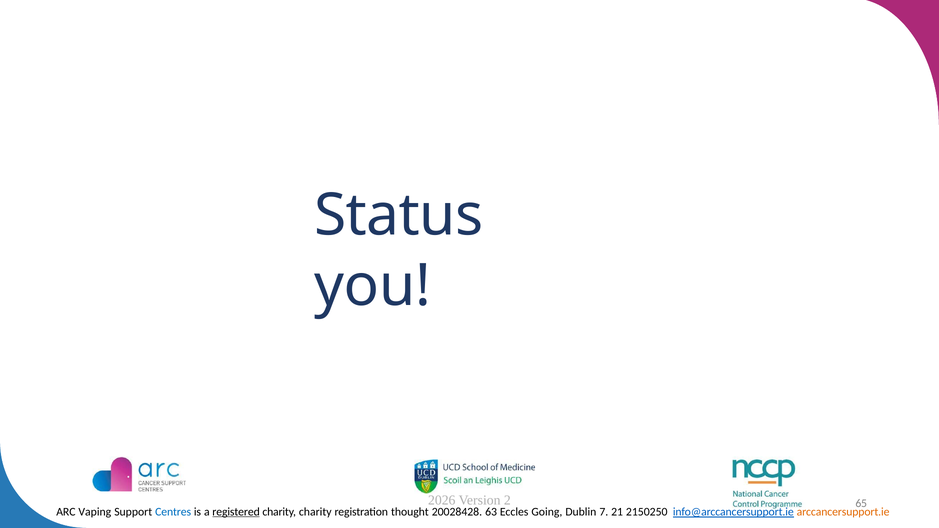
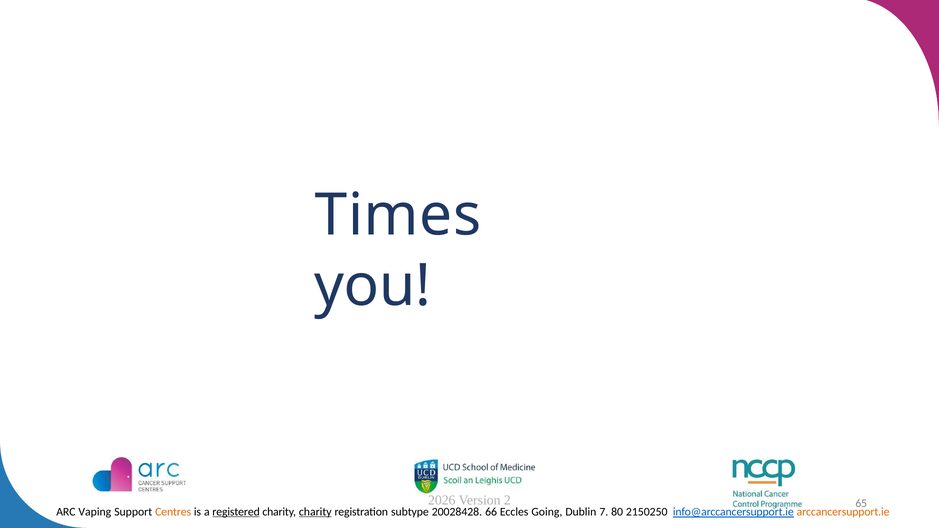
Status: Status -> Times (398, 216)
Centres colour: blue -> orange (173, 512)
charity underline: none -> present (315, 512)
thought: thought -> subtype (410, 512)
63: 63 -> 66 (491, 512)
21: 21 -> 80 (617, 512)
